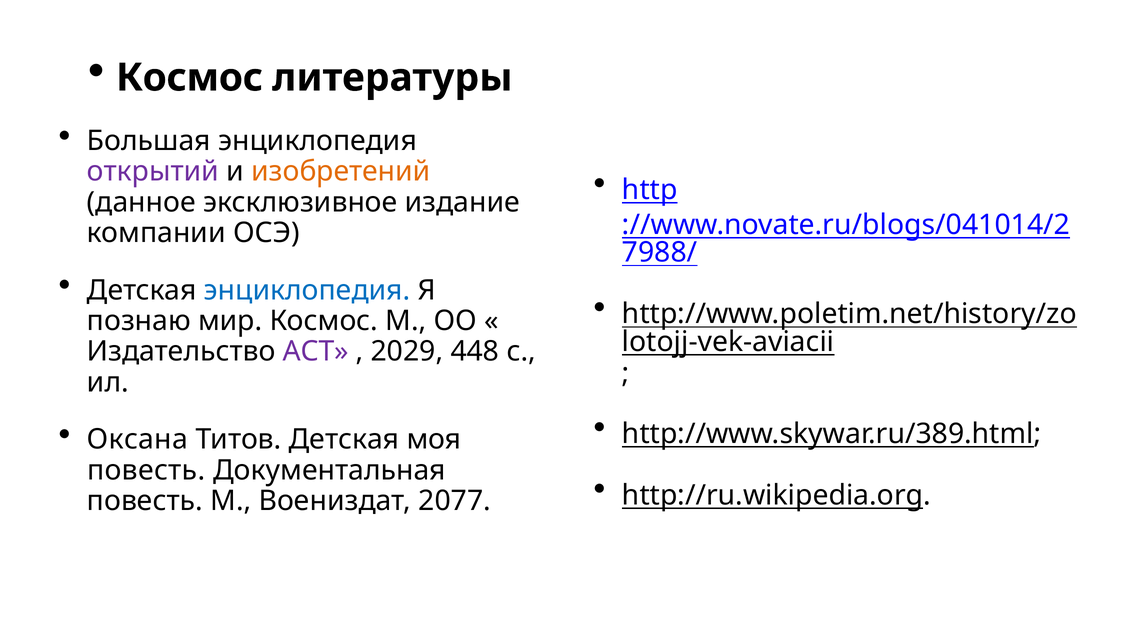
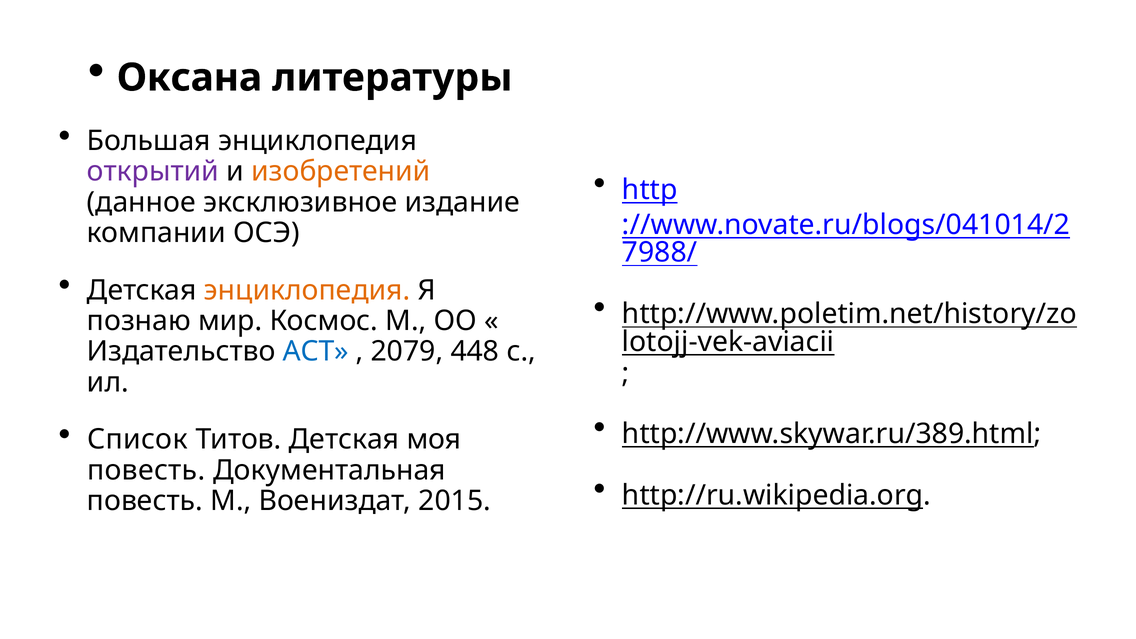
Космос: Космос -> Оксана (189, 78)
энциклопедия colour: blue -> orange (307, 290)
АСТ colour: purple -> blue (316, 352)
2029: 2029 -> 2079 (407, 352)
Оксана: Оксана -> Список (137, 439)
2077: 2077 -> 2015 (455, 501)
